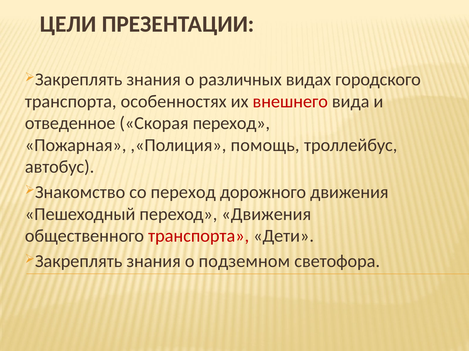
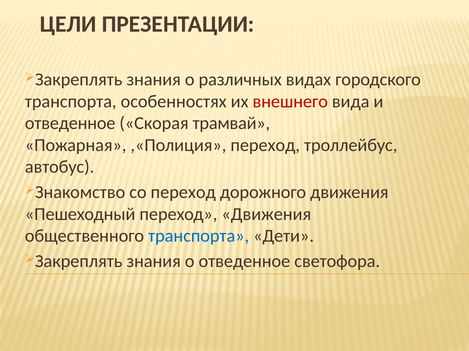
Скорая переход: переход -> трамвай (231, 123)
,«Полиция помощь: помощь -> переход (265, 145)
транспорта colour: red -> blue (199, 236)
о подземном: подземном -> отведенное (244, 262)
